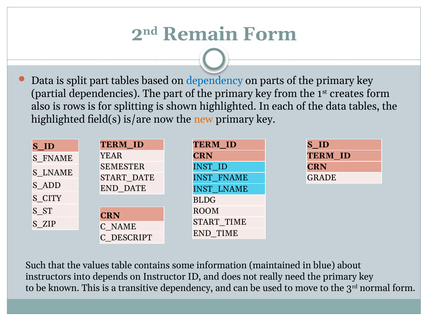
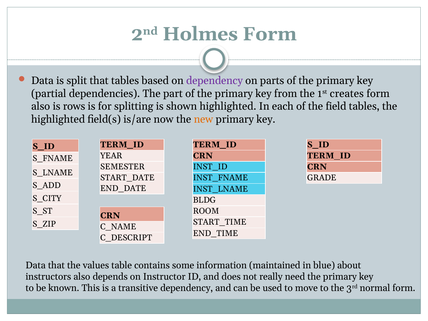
Remain: Remain -> Holmes (200, 34)
split part: part -> that (99, 81)
dependency colour: blue -> purple (214, 81)
the data: data -> field (336, 106)
Such: Such -> Data (36, 265)
instructors into: into -> also (82, 277)
